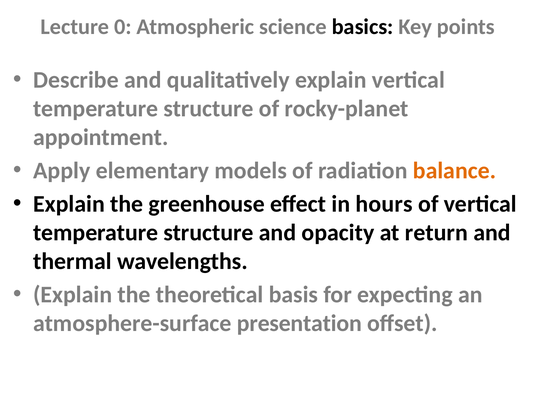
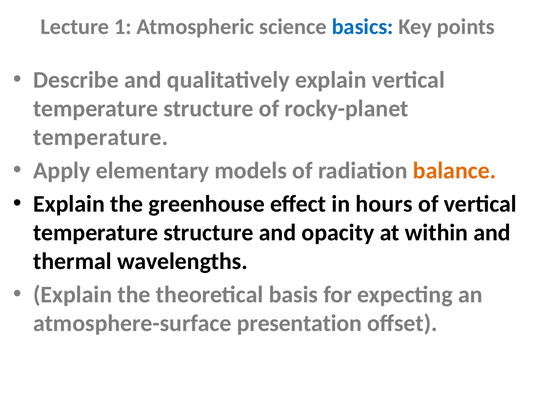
0: 0 -> 1 (123, 27)
basics colour: black -> blue (363, 27)
appointment: appointment -> temperature (101, 137)
return: return -> within (436, 233)
